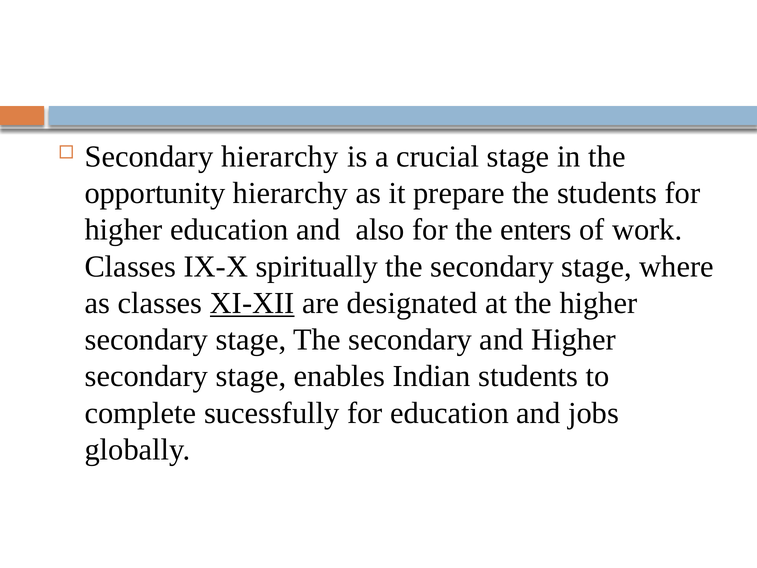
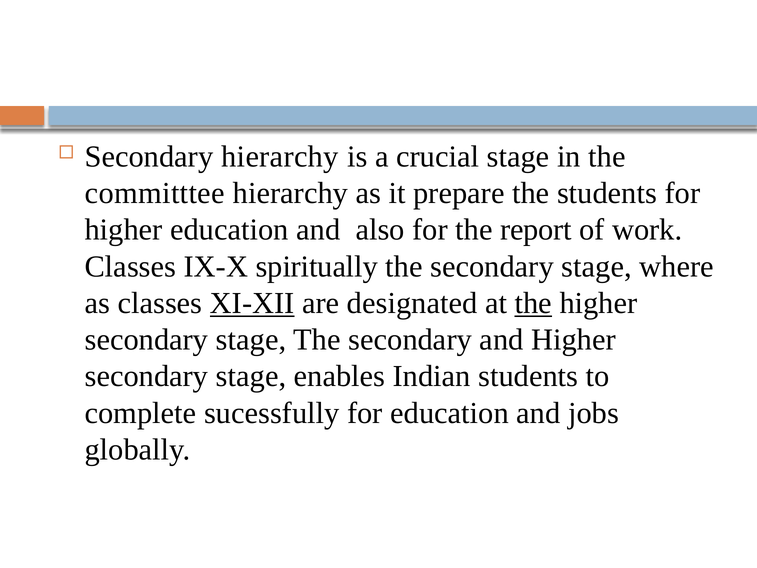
opportunity: opportunity -> committtee (155, 193)
enters: enters -> report (536, 230)
the underline: none -> present (533, 303)
